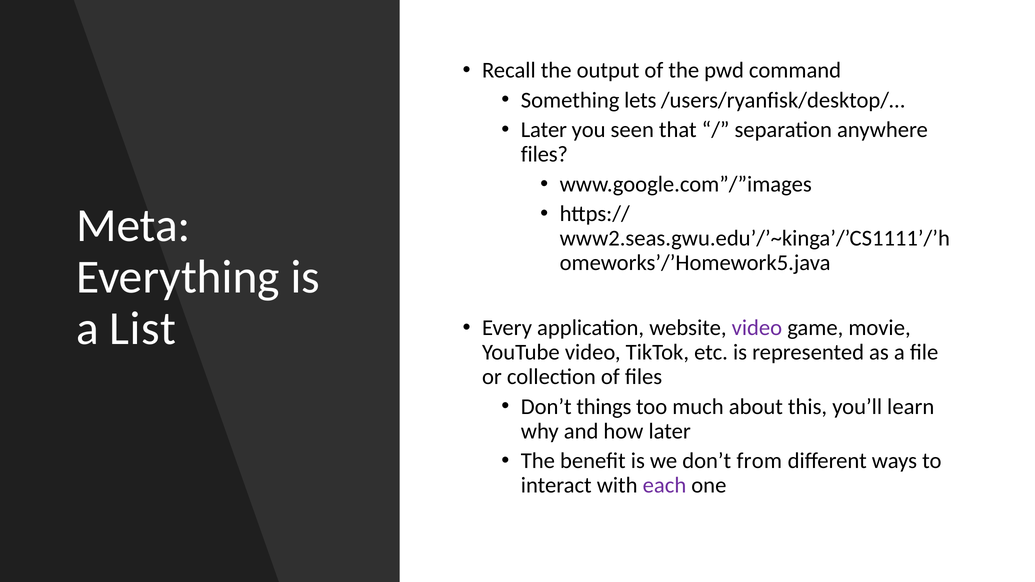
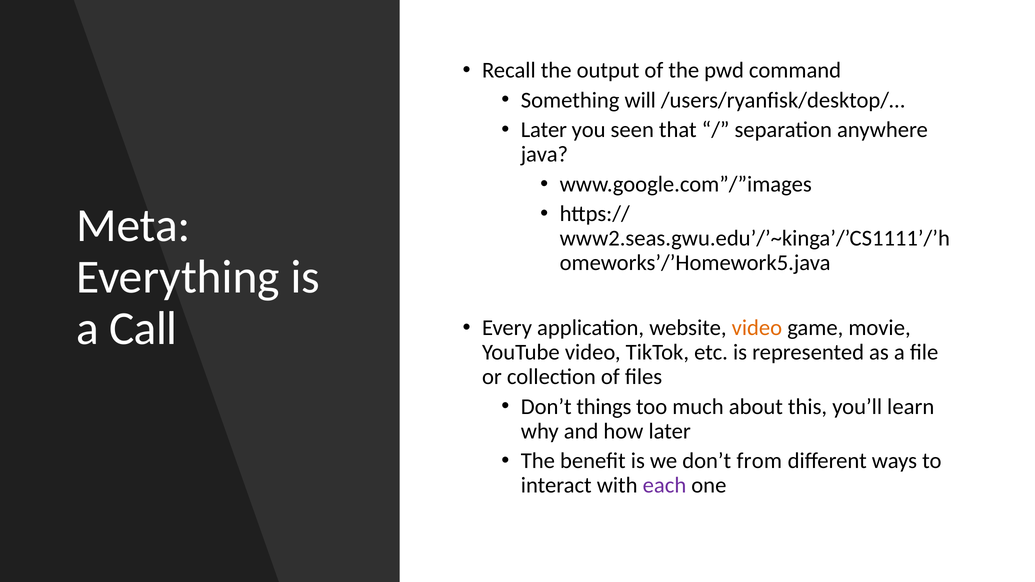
lets: lets -> will (640, 100)
files: files -> java (544, 154)
List: List -> Call (143, 329)
video colour: purple -> orange (757, 328)
